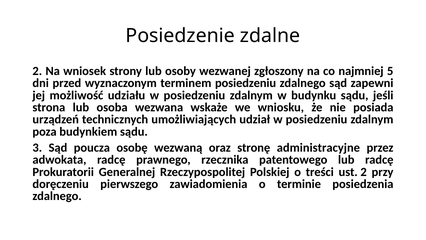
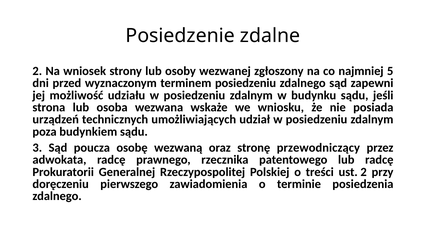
administracyjne: administracyjne -> przewodniczący (318, 147)
